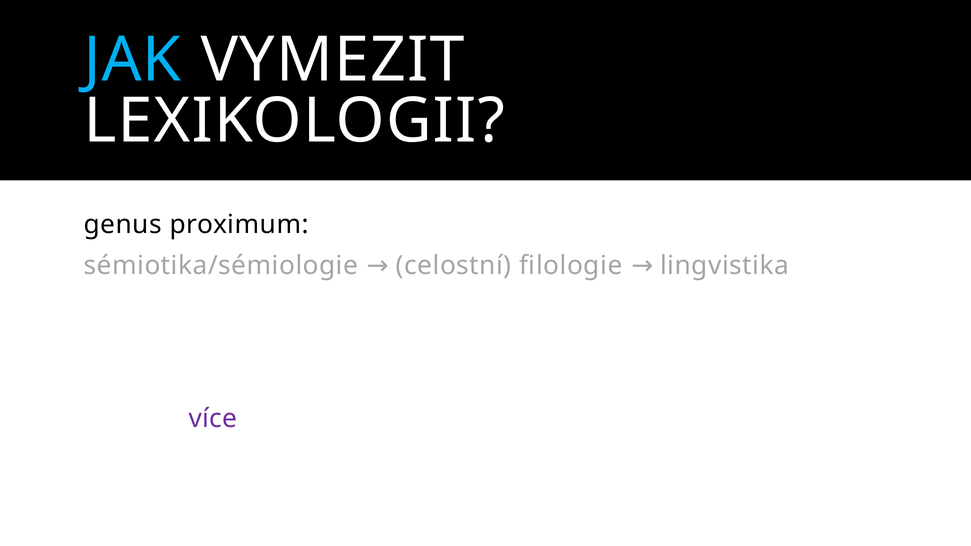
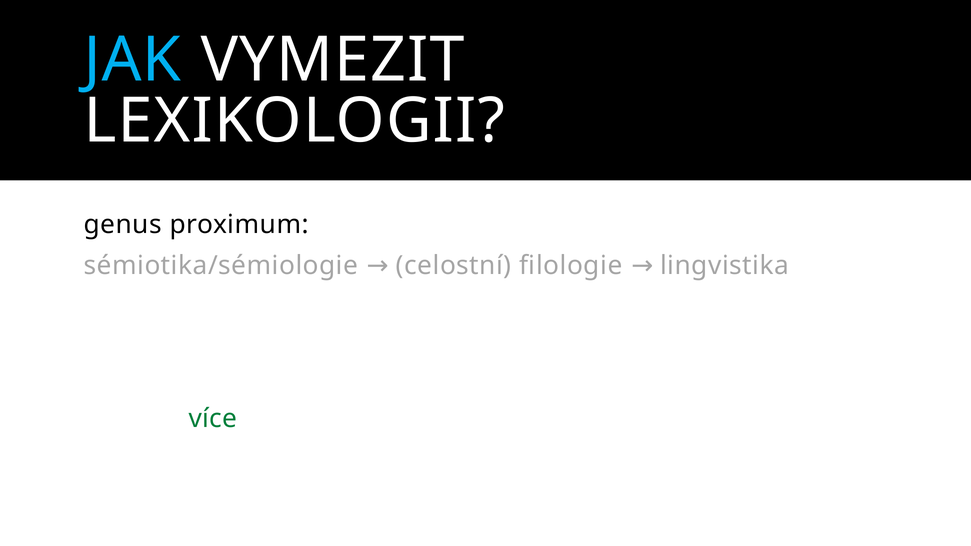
více colour: purple -> green (213, 419)
